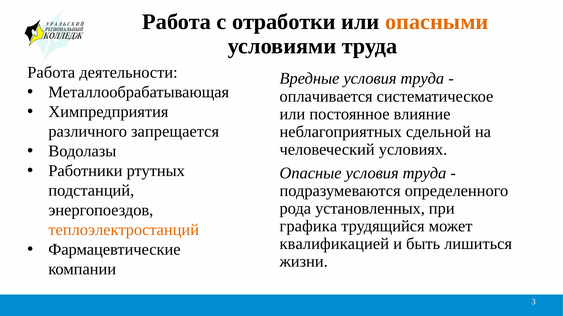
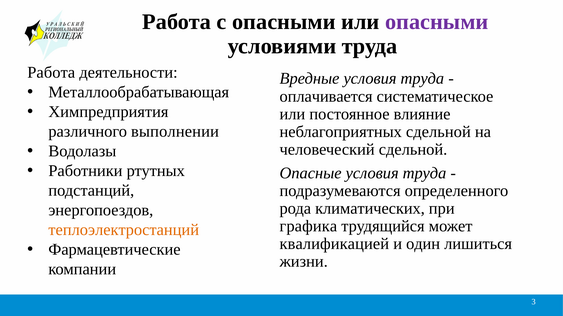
с отработки: отработки -> опасными (284, 22)
опасными colour: orange -> purple (437, 22)
запрещается: запрещается -> выполнении (175, 132)
человеческий условиях: условиях -> сдельной (413, 150)
установленных: установленных -> климатических (370, 209)
быть: быть -> один (423, 244)
